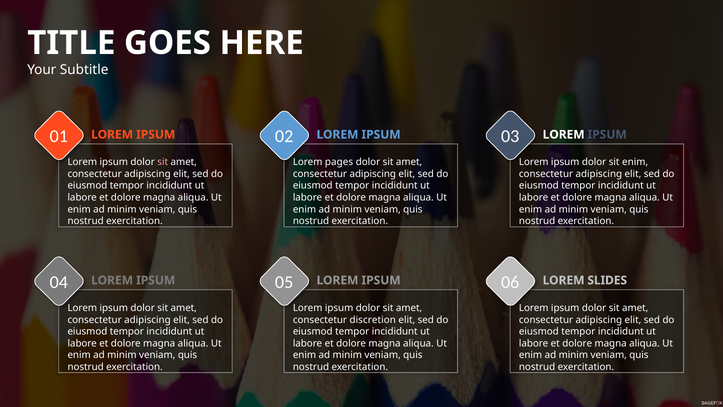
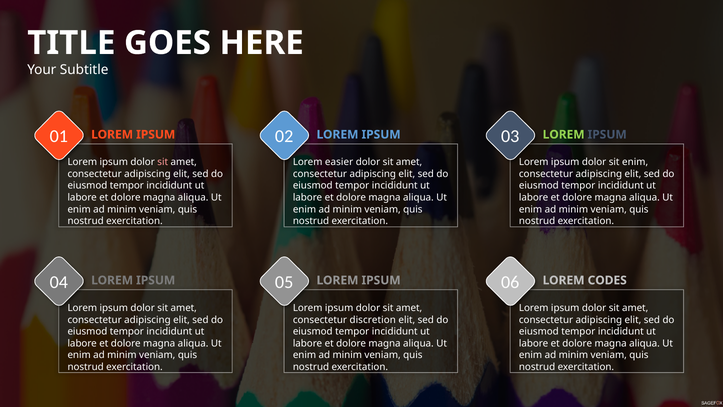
LOREM colour: white -> light green (564, 134)
pages: pages -> easier (339, 162)
SLIDES: SLIDES -> CODES (607, 280)
